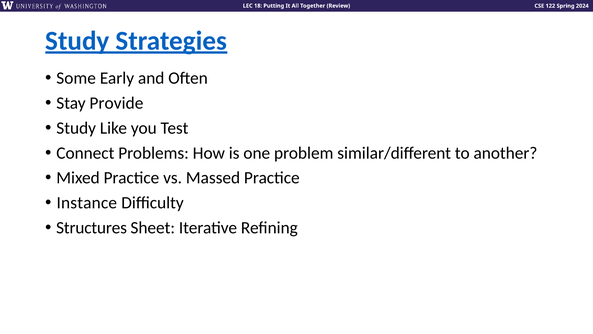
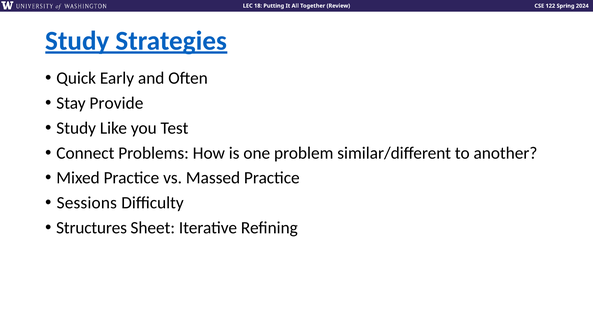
Some: Some -> Quick (76, 78)
Instance: Instance -> Sessions (87, 202)
